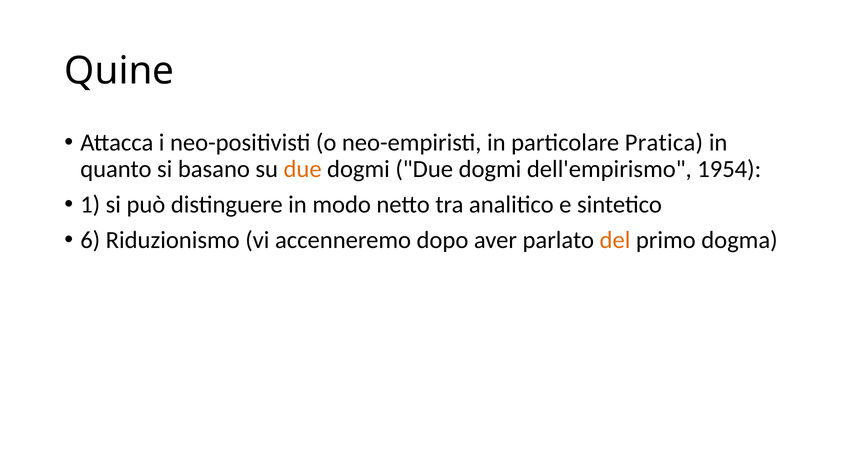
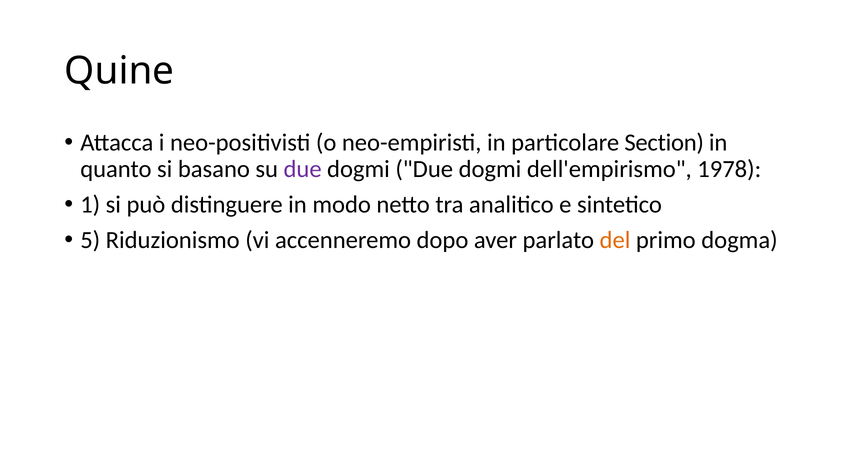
Pratica: Pratica -> Section (664, 143)
due colour: orange -> purple (303, 169)
1954: 1954 -> 1978 (729, 169)
6: 6 -> 5 (90, 240)
